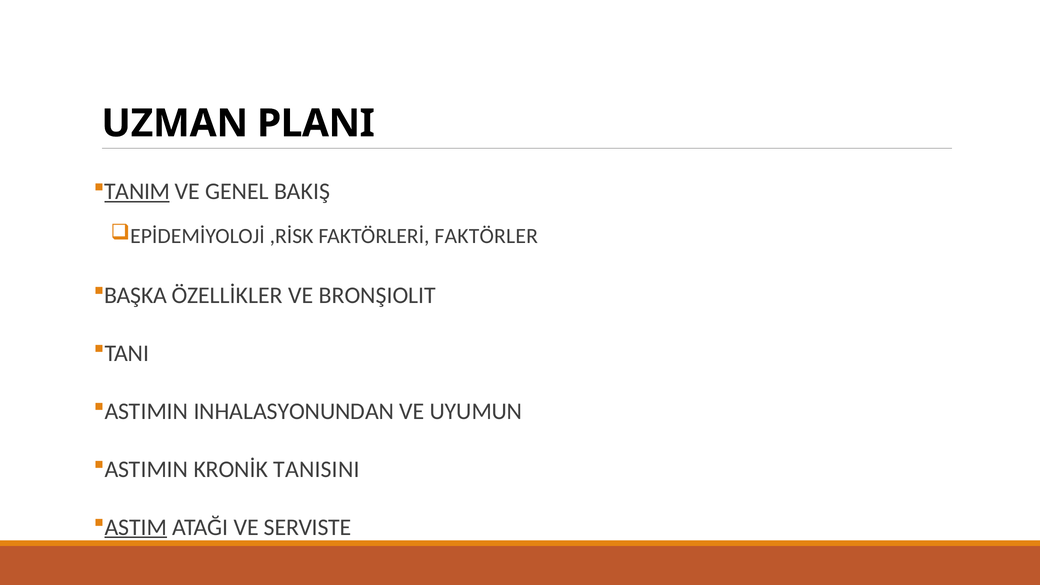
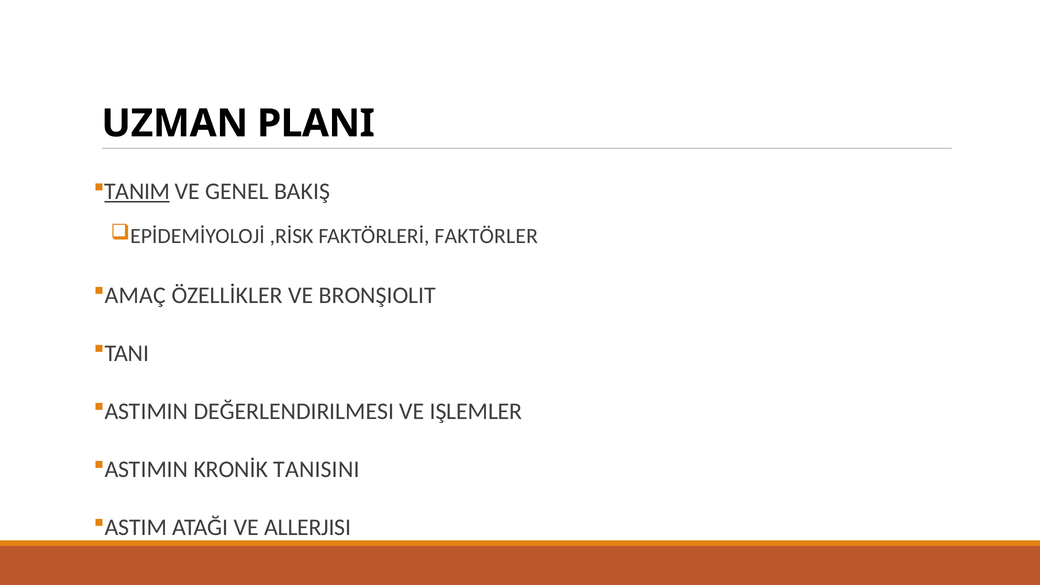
BAŞKA: BAŞKA -> AMAÇ (135, 295)
INHALASYONUNDAN: INHALASYONUNDAN -> DEĞERLENDIRILMESI (294, 411)
UYUMUN: UYUMUN -> IŞLEMLER (476, 411)
ASTIM underline: present -> none (136, 527)
SERVISTE: SERVISTE -> ALLERJISI (308, 527)
